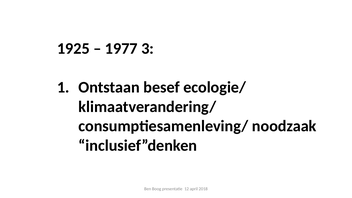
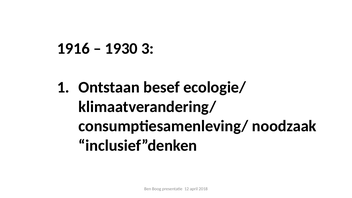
1925: 1925 -> 1916 (73, 49)
1977: 1977 -> 1930 (121, 49)
